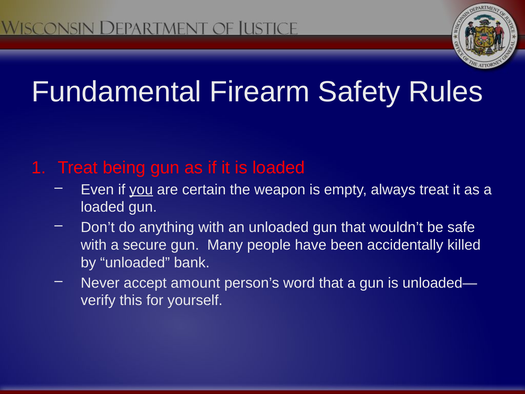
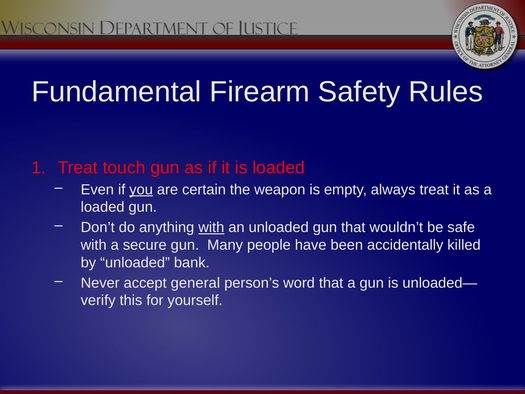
being: being -> touch (124, 167)
with underline: none -> present (211, 227)
amount: amount -> general (195, 283)
